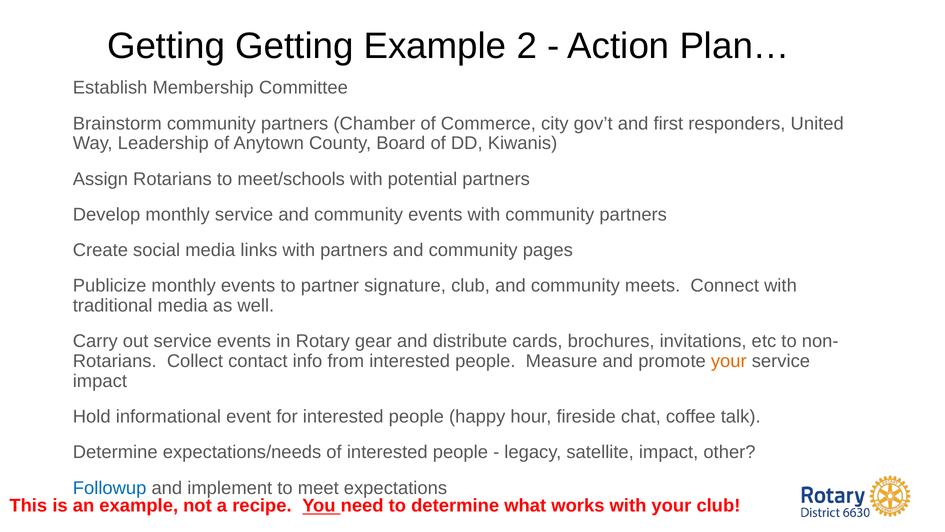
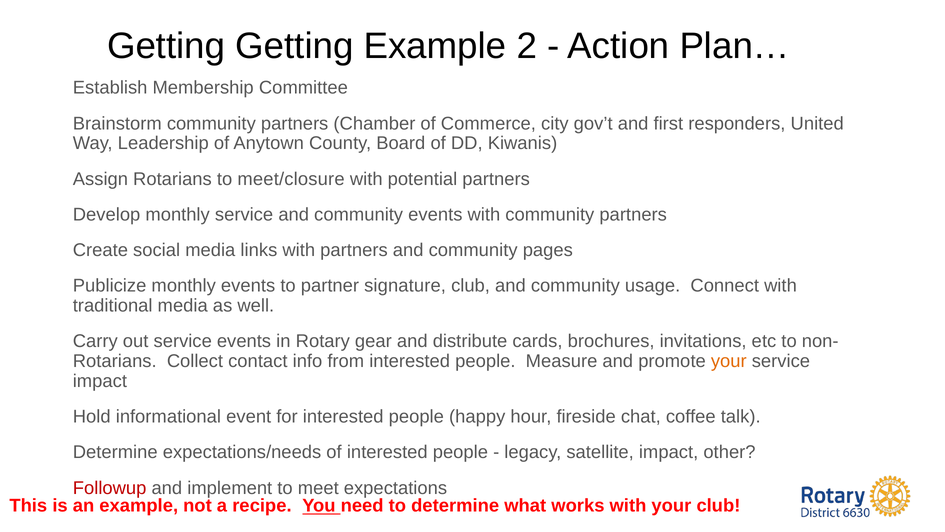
meet/schools: meet/schools -> meet/closure (291, 179)
meets: meets -> usage (653, 286)
Followup colour: blue -> red (110, 488)
